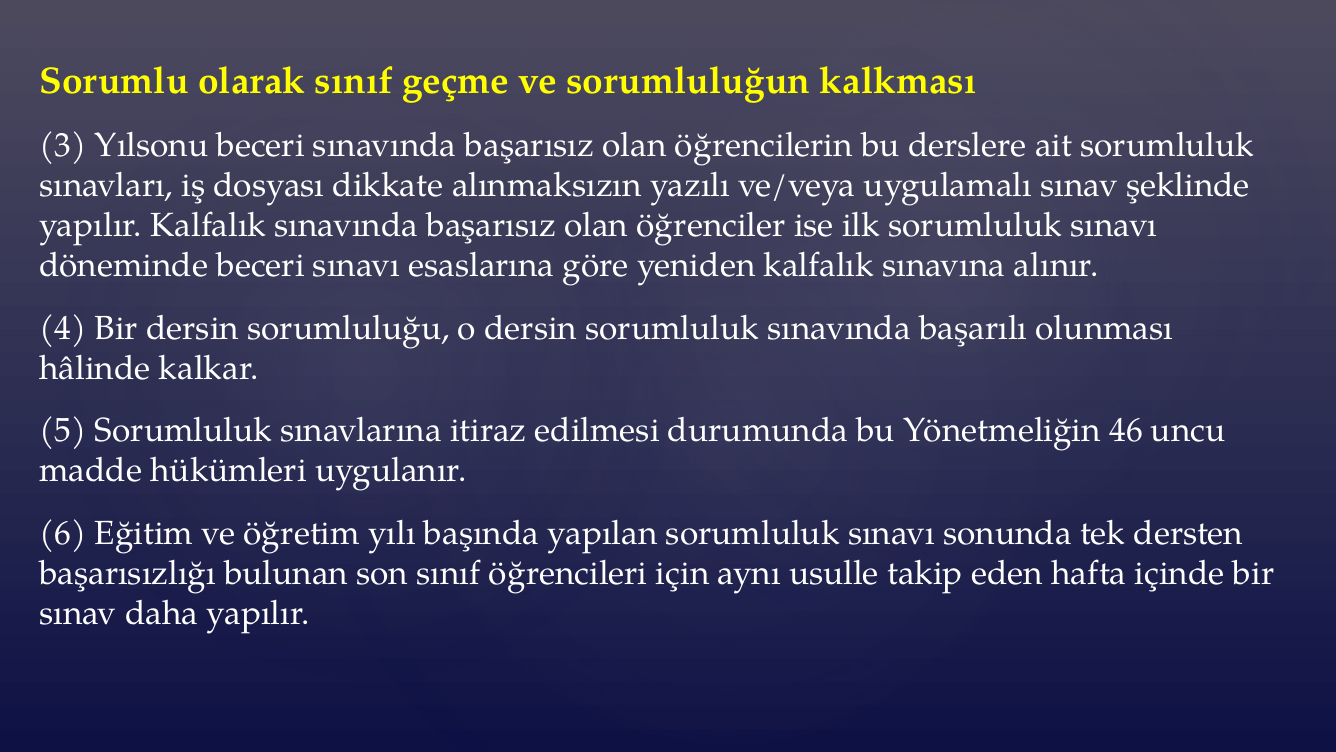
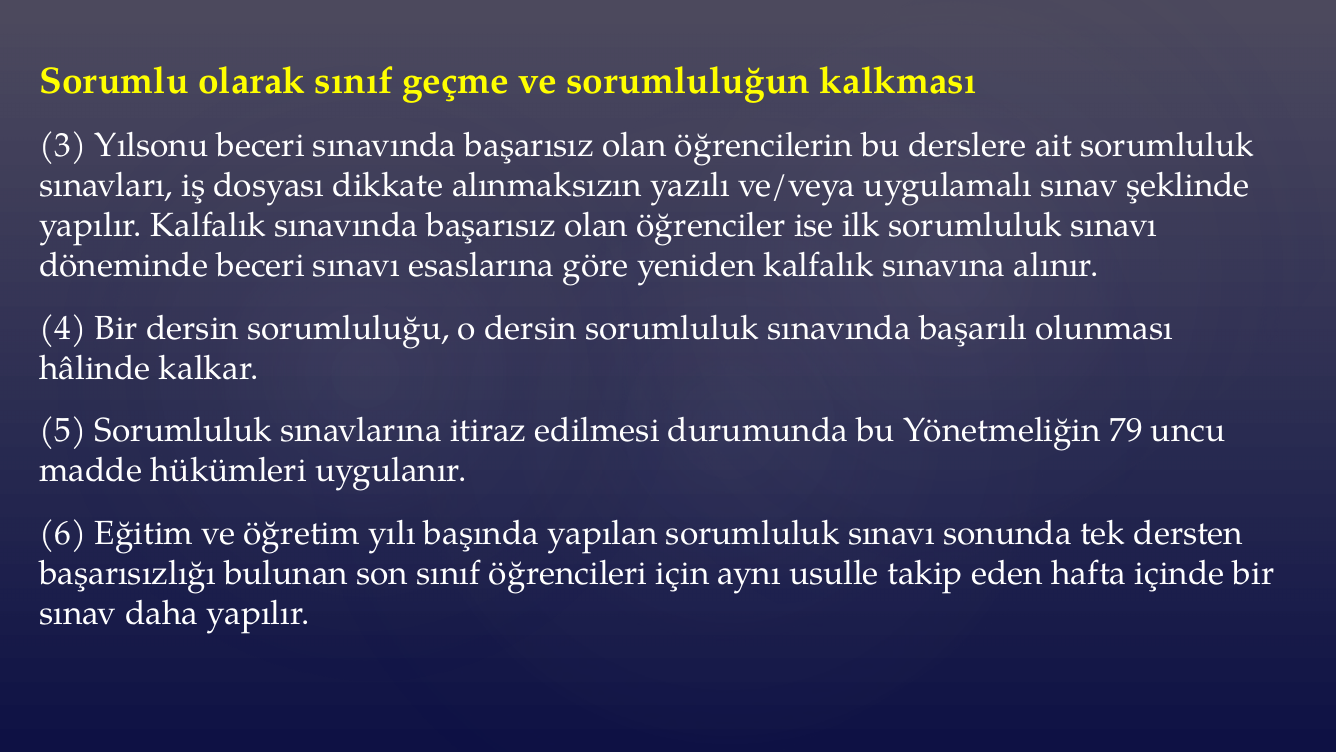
46: 46 -> 79 (1126, 430)
